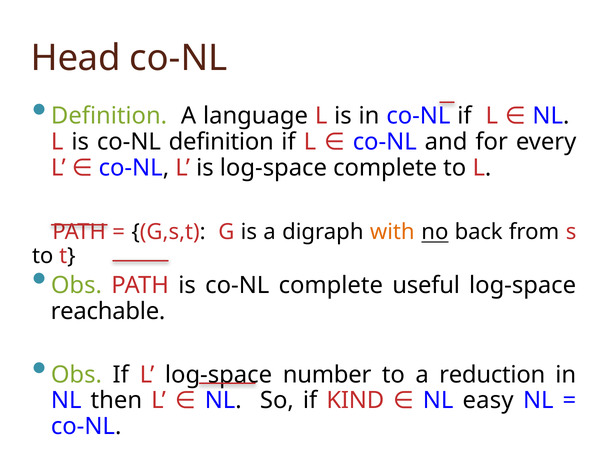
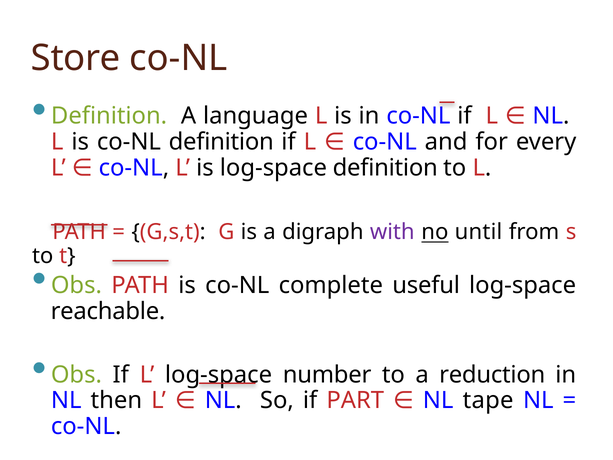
Head: Head -> Store (76, 58)
log-space complete: complete -> definition (385, 168)
with colour: orange -> purple (392, 232)
back: back -> until (478, 232)
KIND: KIND -> PART (355, 400)
easy: easy -> tape (488, 400)
